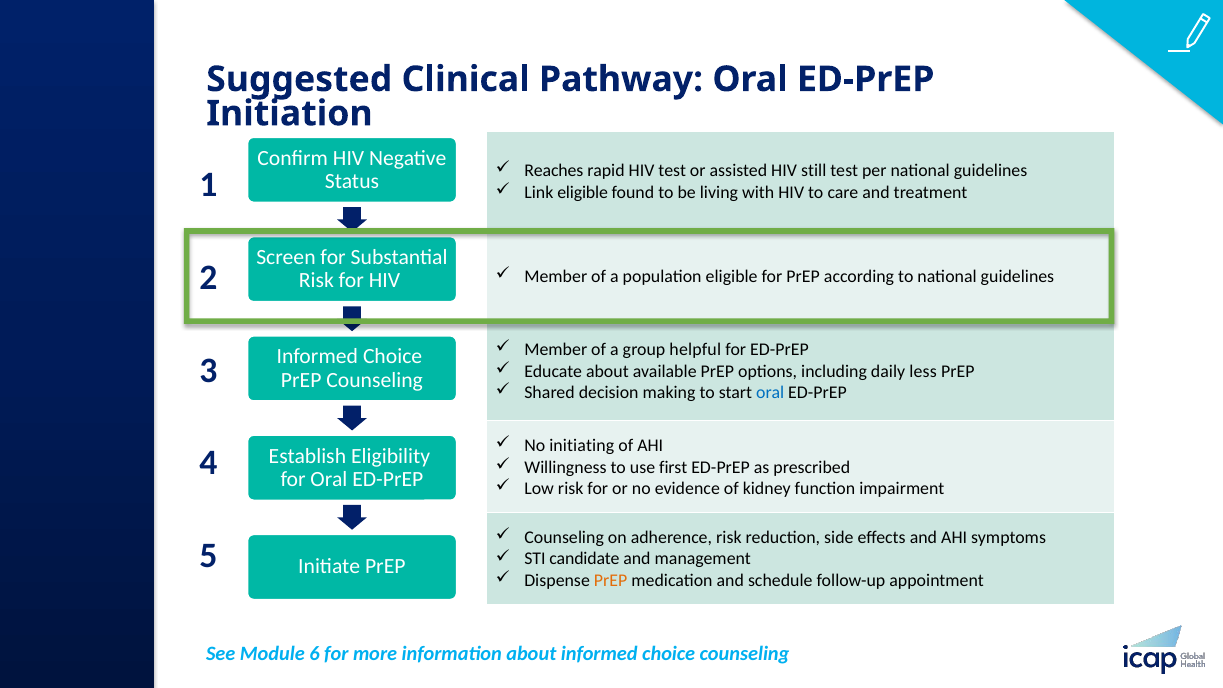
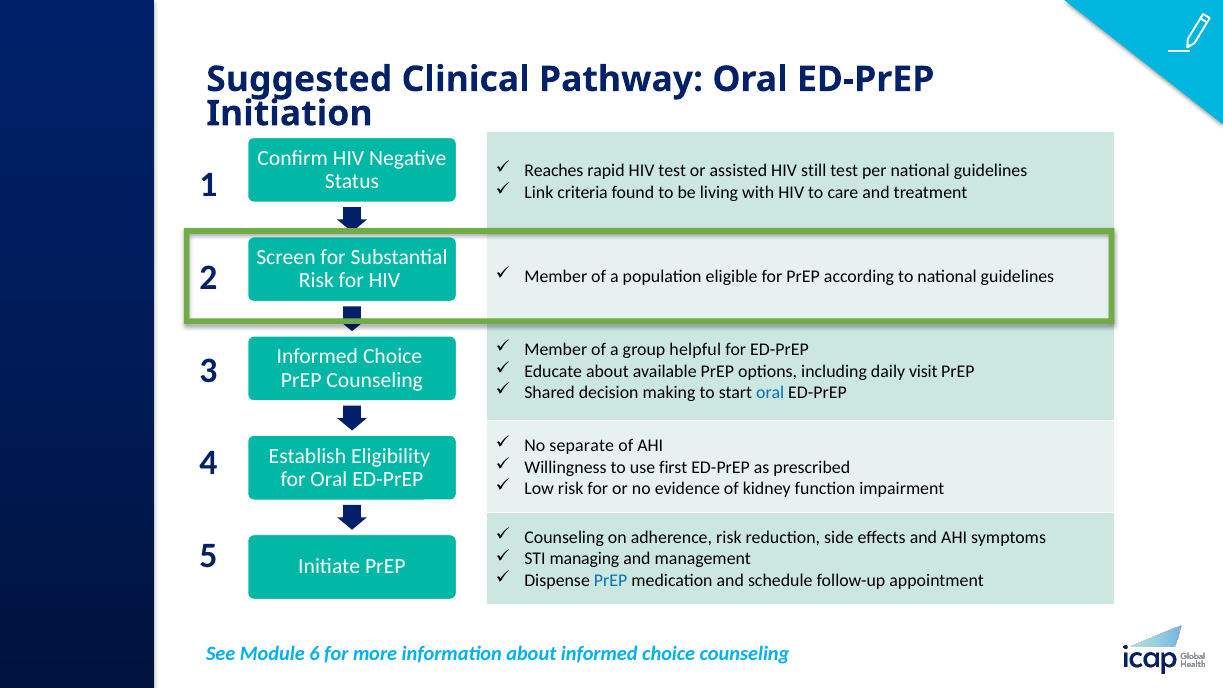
Link eligible: eligible -> criteria (583, 192)
less: less -> visit (923, 371)
initiating: initiating -> separate (582, 445)
candidate: candidate -> managing (584, 559)
PrEP colour: orange -> blue (611, 581)
